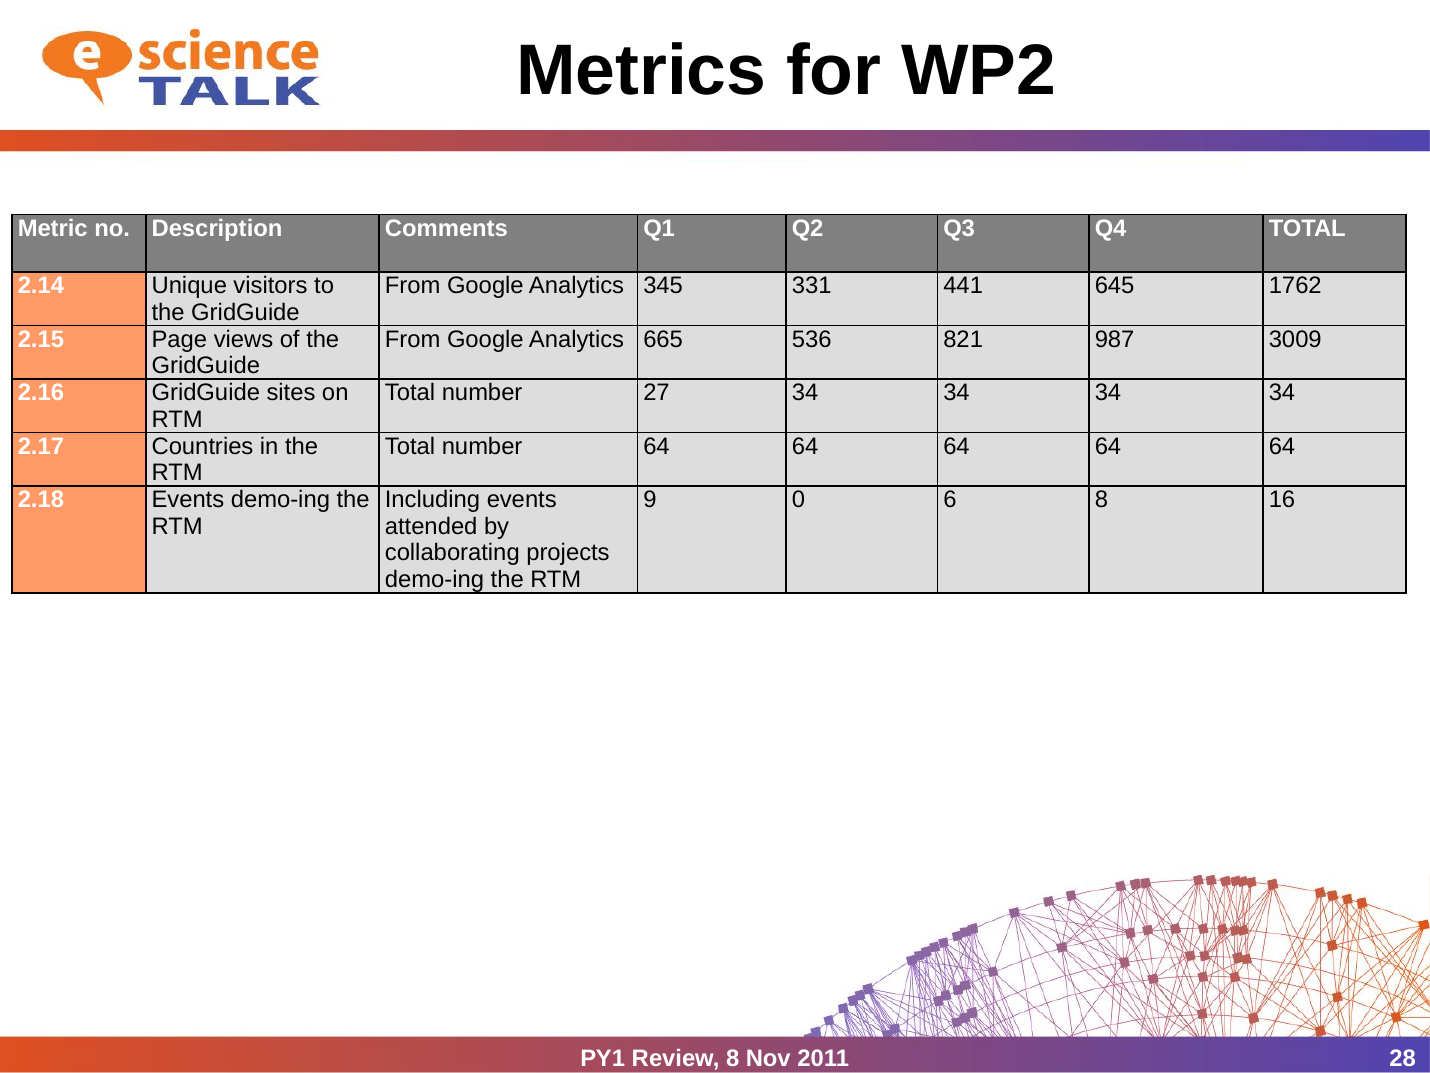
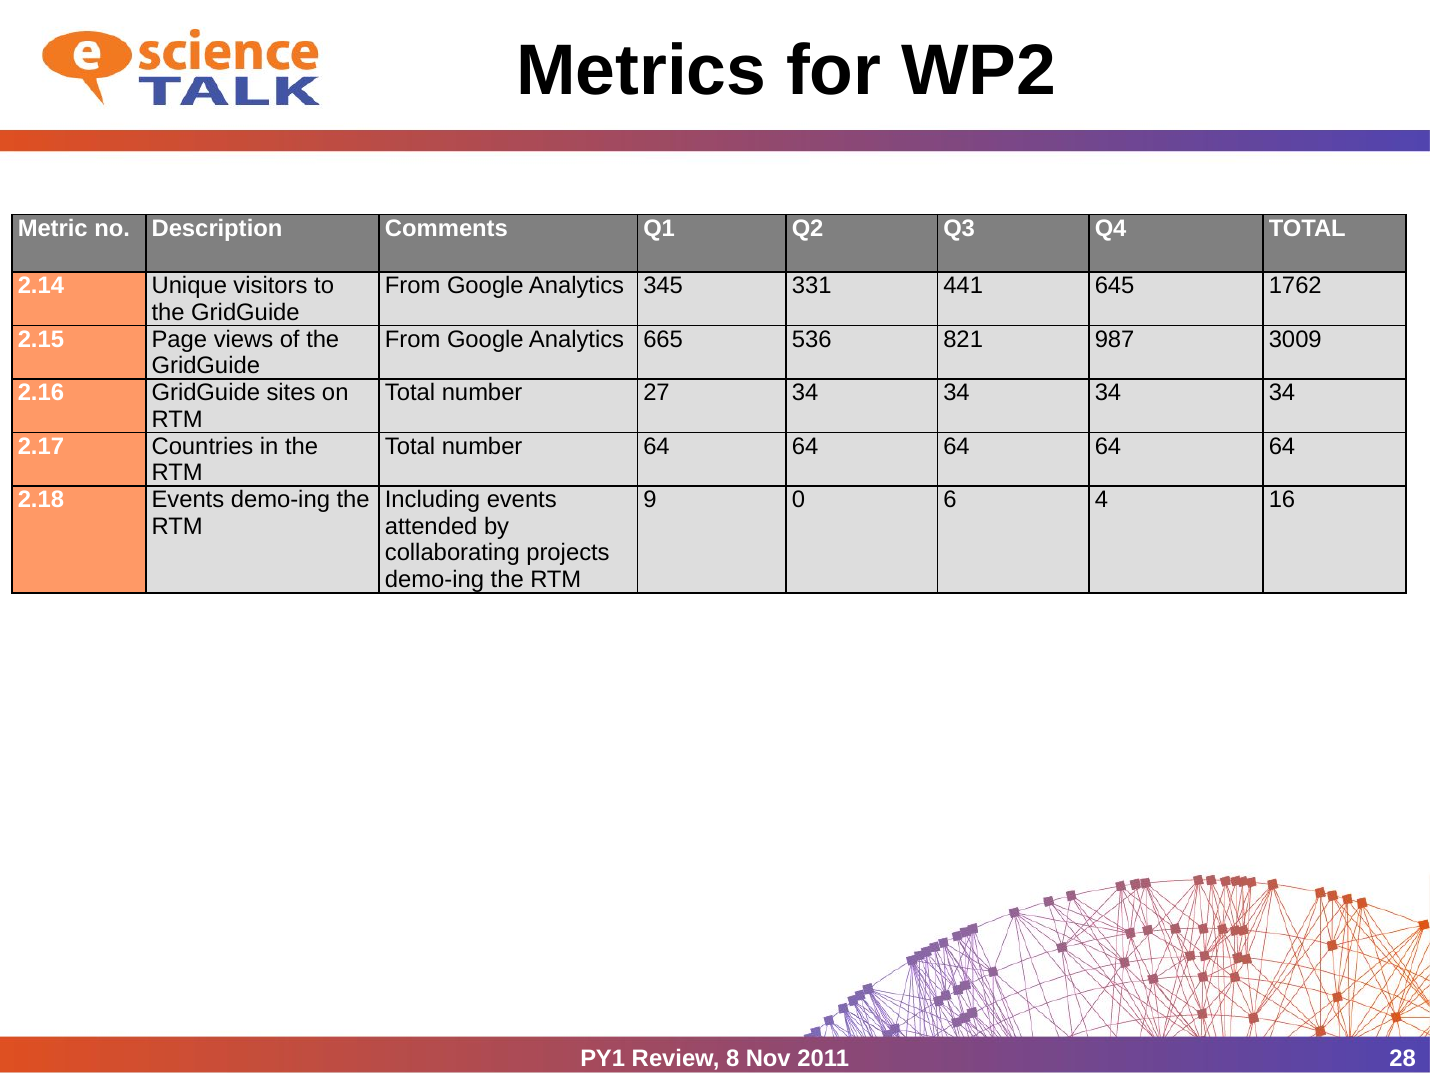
6 8: 8 -> 4 (1101, 499)
